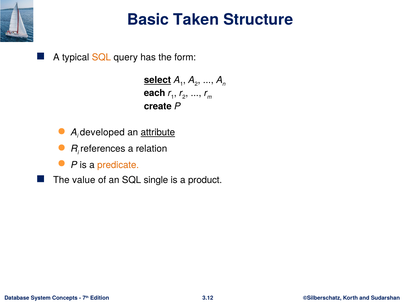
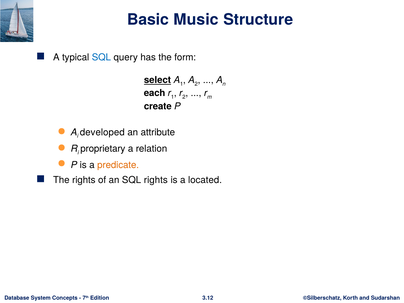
Taken: Taken -> Music (196, 20)
SQL colour: orange -> blue (101, 57)
attribute underline: present -> none (158, 132)
references: references -> proprietary (103, 149)
The value: value -> rights (84, 180)
SQL single: single -> rights (156, 180)
product: product -> located (205, 180)
